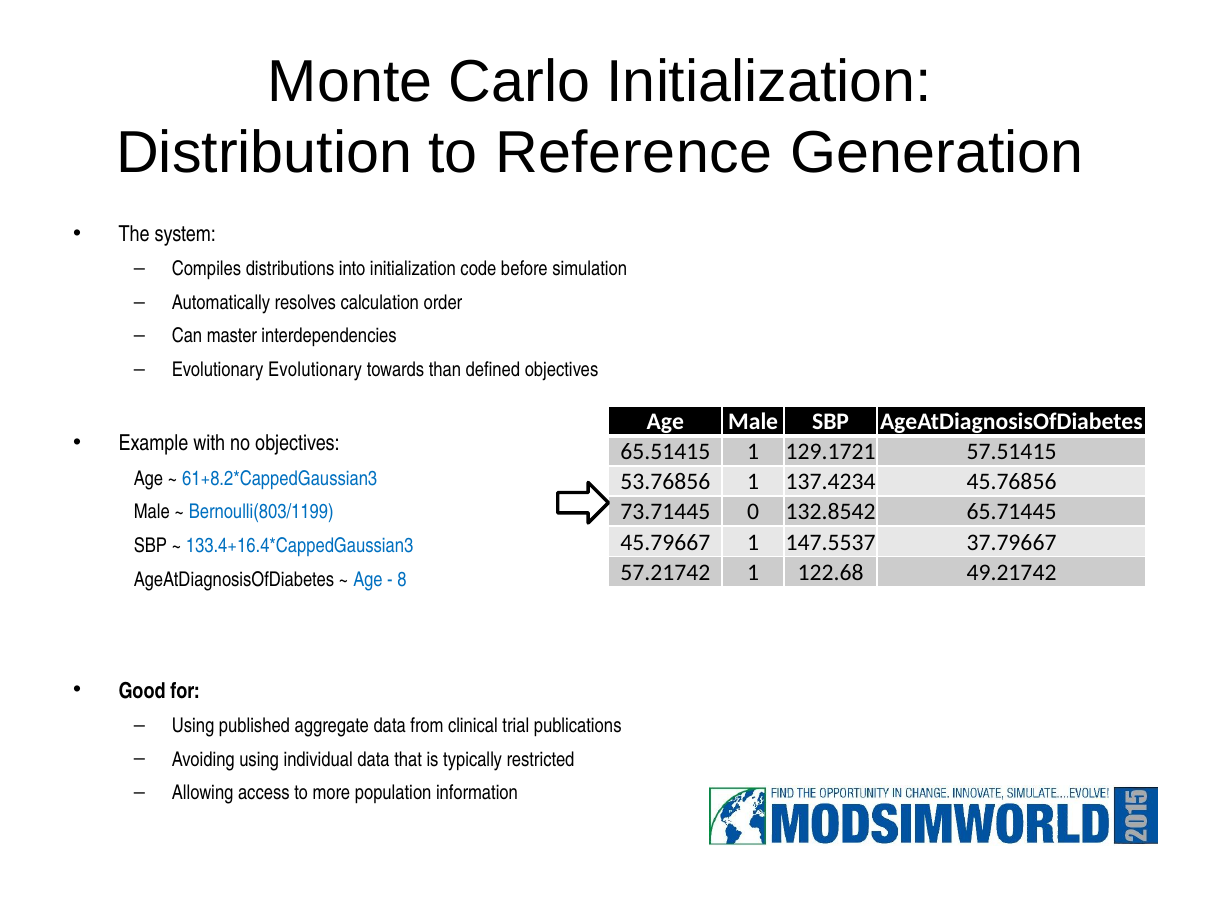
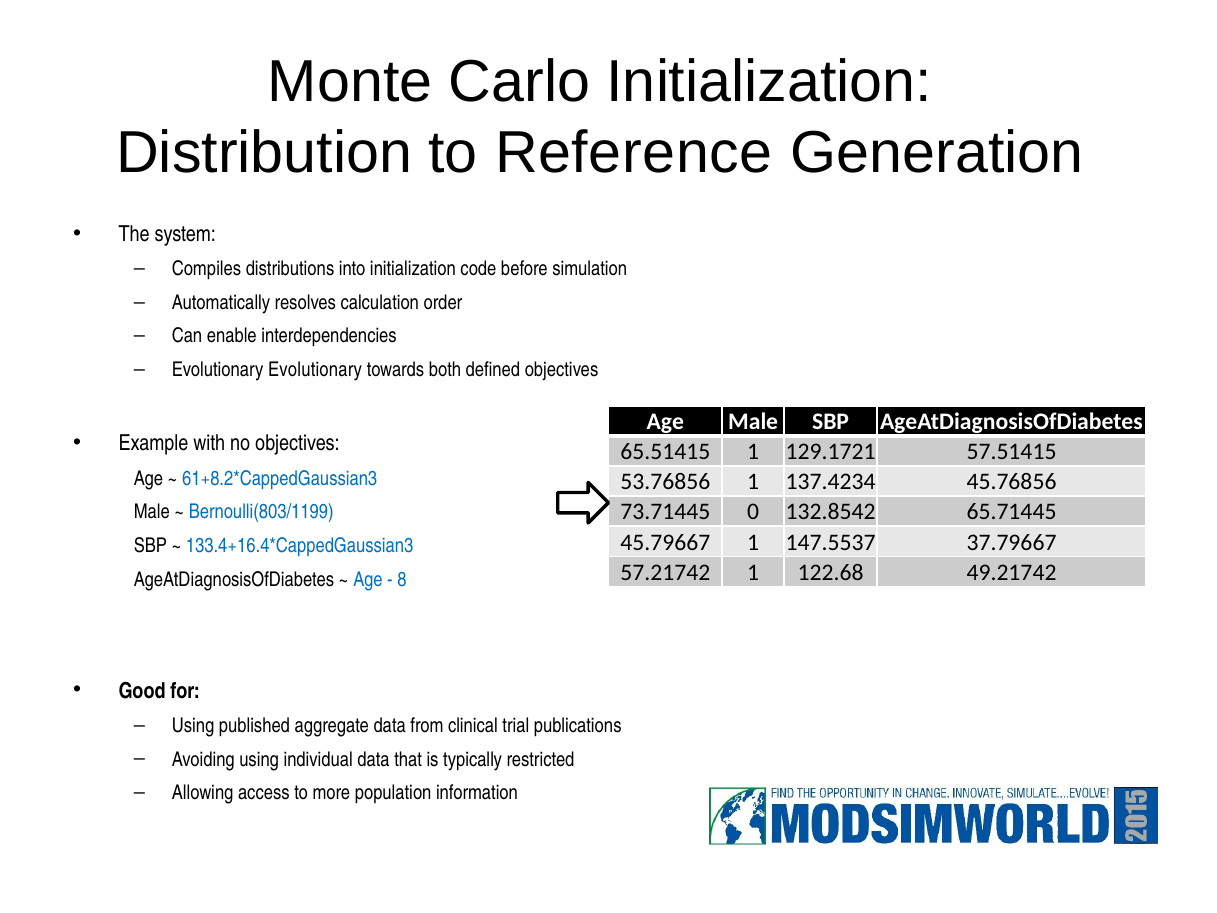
master: master -> enable (232, 336)
than: than -> both (445, 370)
